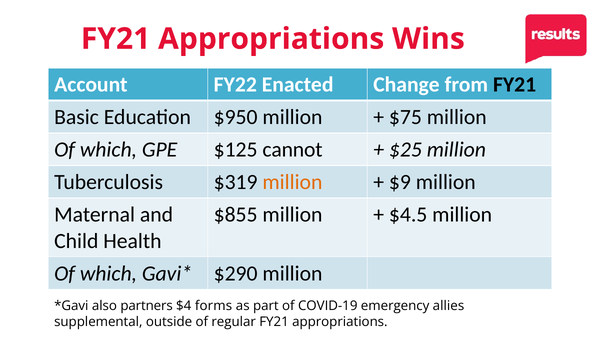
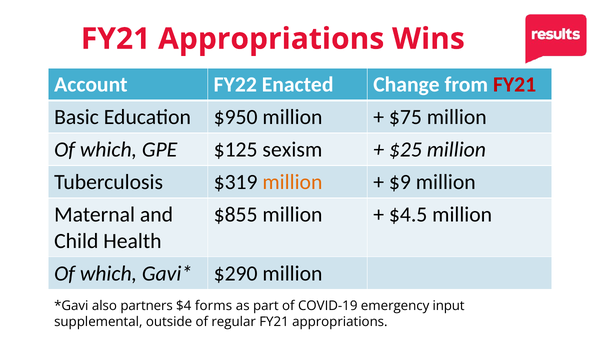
FY21 colour: black -> red (515, 85)
cannot: cannot -> sexism (292, 150)
allies: allies -> input (449, 306)
